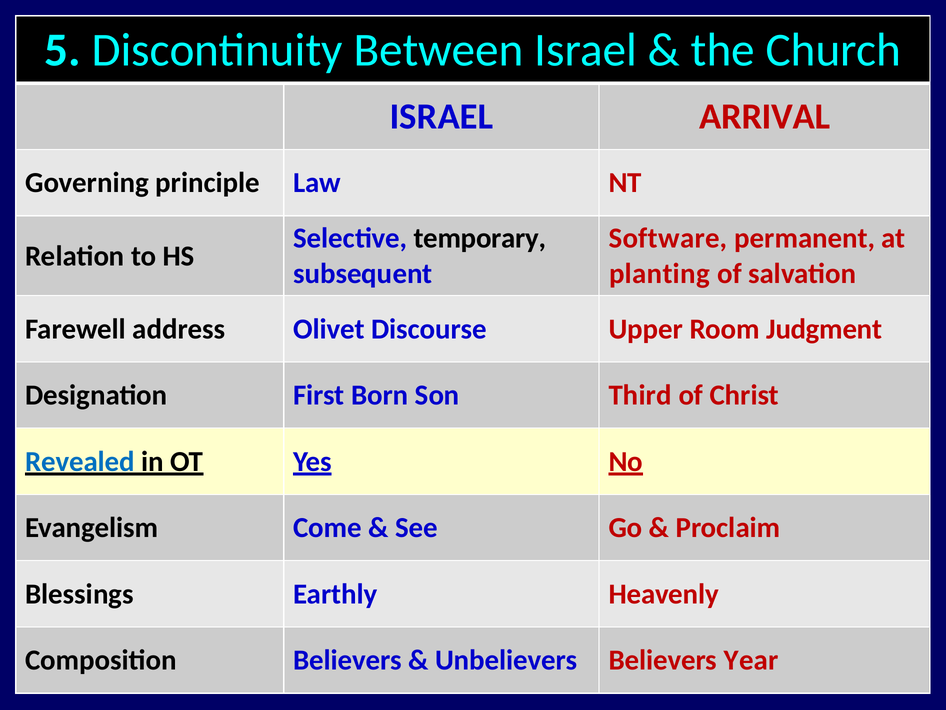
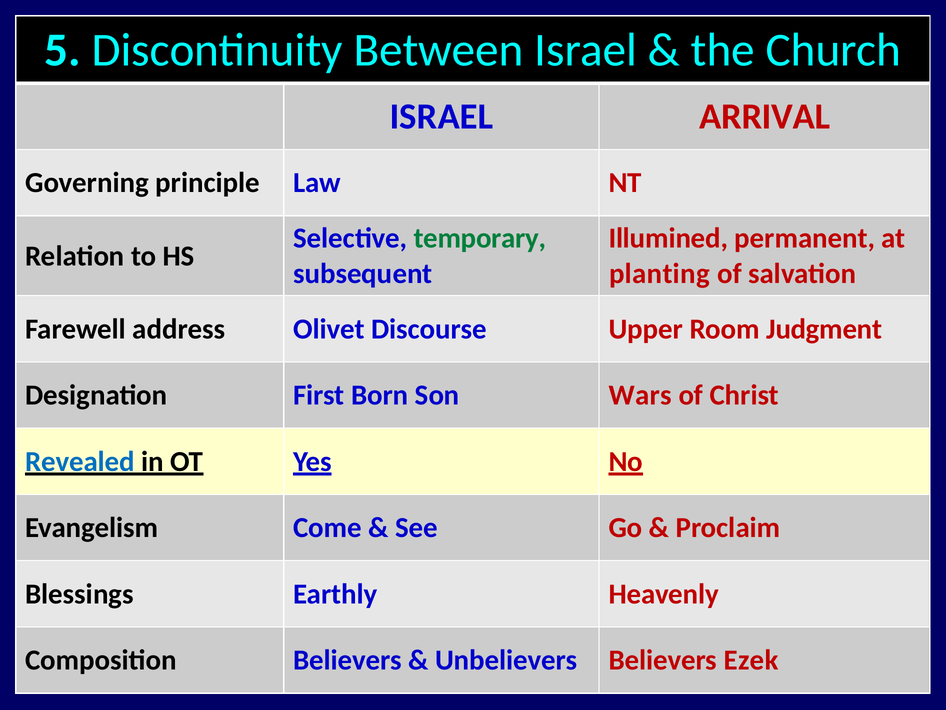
temporary colour: black -> green (480, 238)
Software: Software -> Illumined (668, 238)
Third: Third -> Wars (640, 395)
Year: Year -> Ezek (751, 660)
